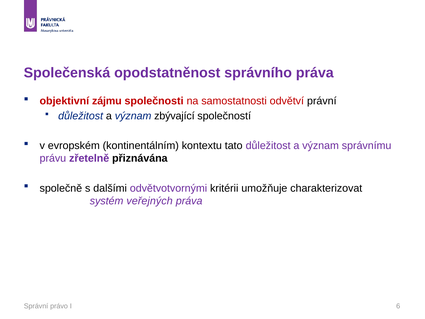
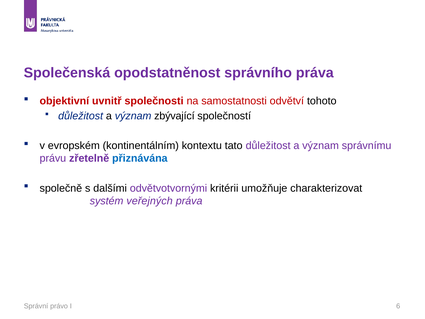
zájmu: zájmu -> uvnitř (107, 101)
právní: právní -> tohoto (322, 101)
přiznávána colour: black -> blue (140, 158)
